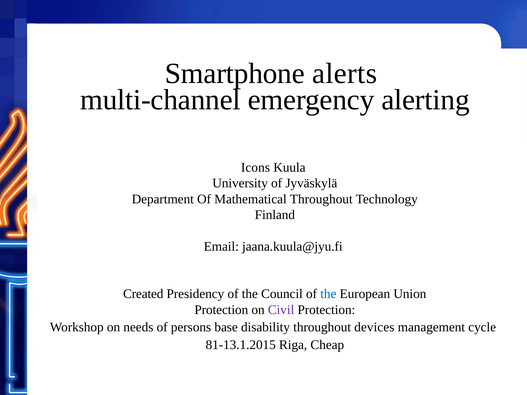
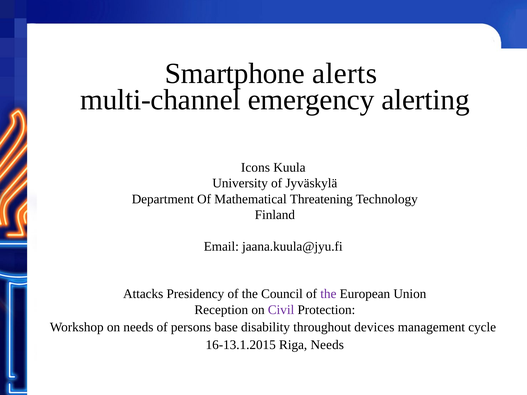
Mathematical Throughout: Throughout -> Threatening (321, 199)
Created: Created -> Attacks (143, 294)
the colour: blue -> purple (328, 294)
Protection: Protection -> Reception (221, 310)
81-13.1.2015: 81-13.1.2015 -> 16-13.1.2015 (241, 345)
Riga Cheap: Cheap -> Needs (327, 345)
